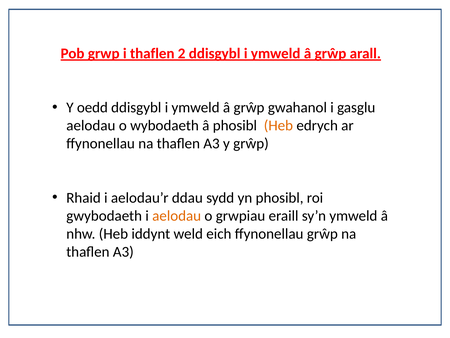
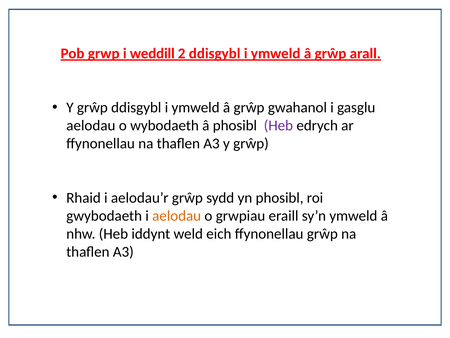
i thaflen: thaflen -> weddill (152, 53)
oedd: oedd -> grŵp (92, 107)
Heb colour: orange -> purple (278, 125)
aelodau’r ddau: ddau -> grŵp (187, 197)
